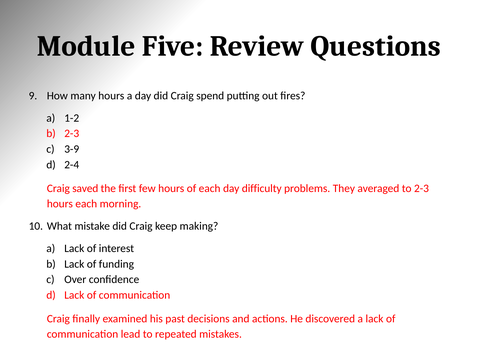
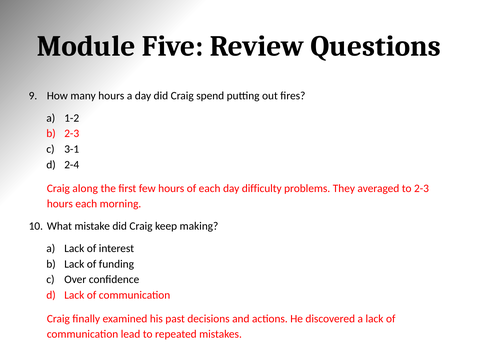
3-9: 3-9 -> 3-1 (72, 149)
saved: saved -> along (85, 188)
